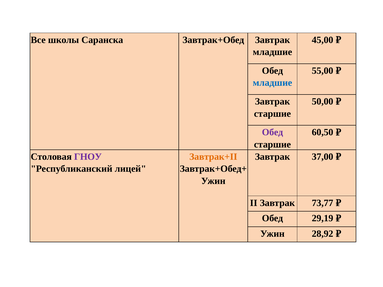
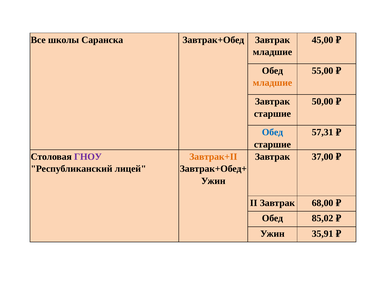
младшие colour: blue -> orange (272, 83)
Обед colour: purple -> blue (272, 132)
60,50: 60,50 -> 57,31 (323, 132)
73,77: 73,77 -> 68,00 (323, 203)
29,19: 29,19 -> 85,02 (323, 218)
28,92: 28,92 -> 35,91 (323, 234)
